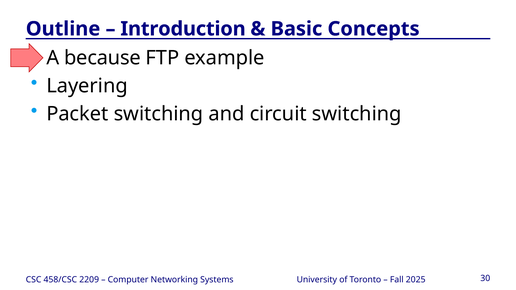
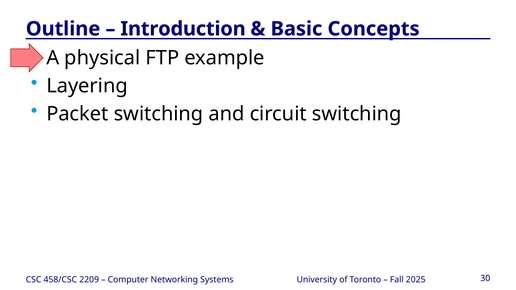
because: because -> physical (102, 58)
